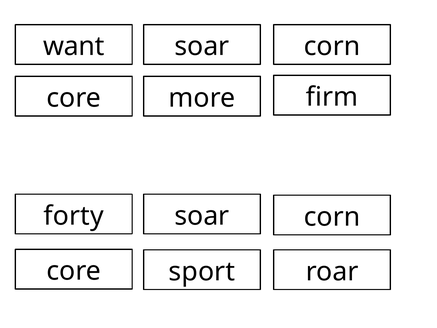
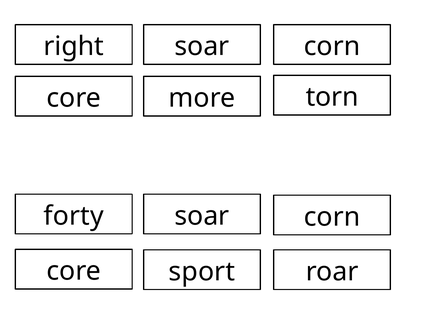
want: want -> right (74, 46)
firm: firm -> torn (332, 97)
